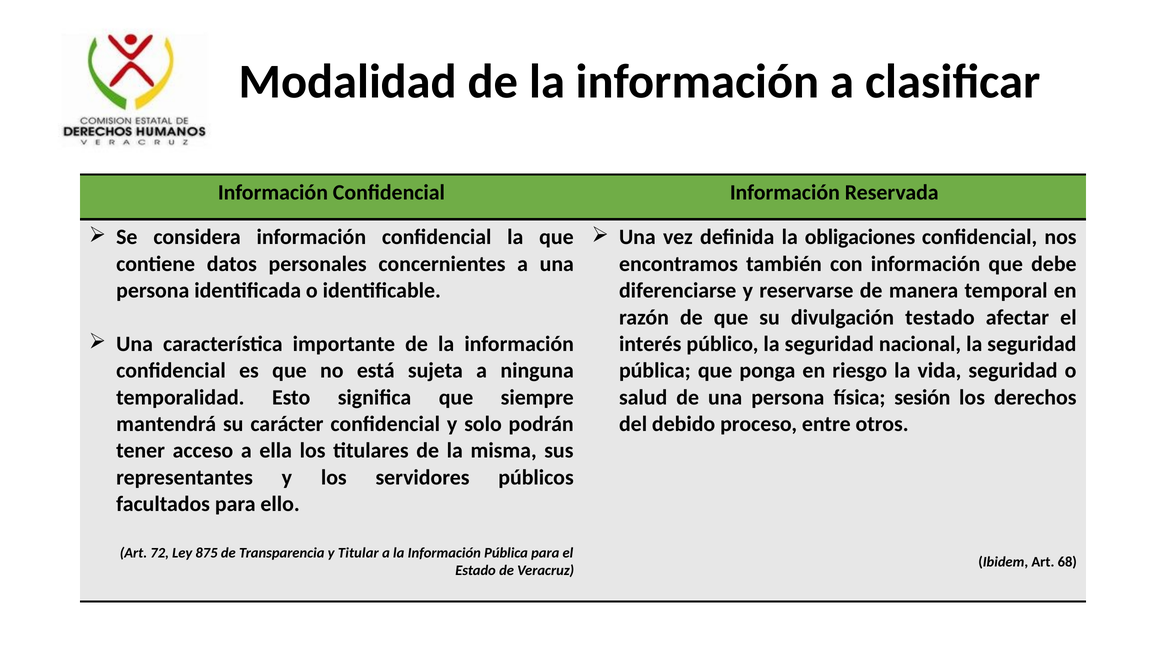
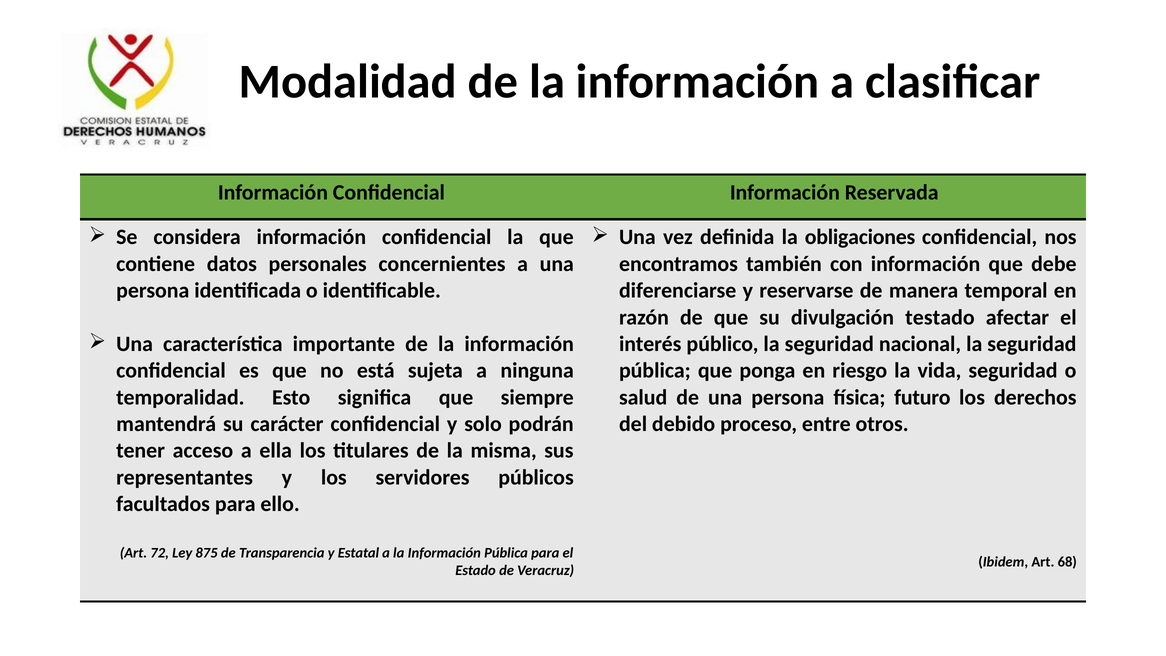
sesión: sesión -> futuro (922, 397)
Titular: Titular -> Estatal (358, 553)
